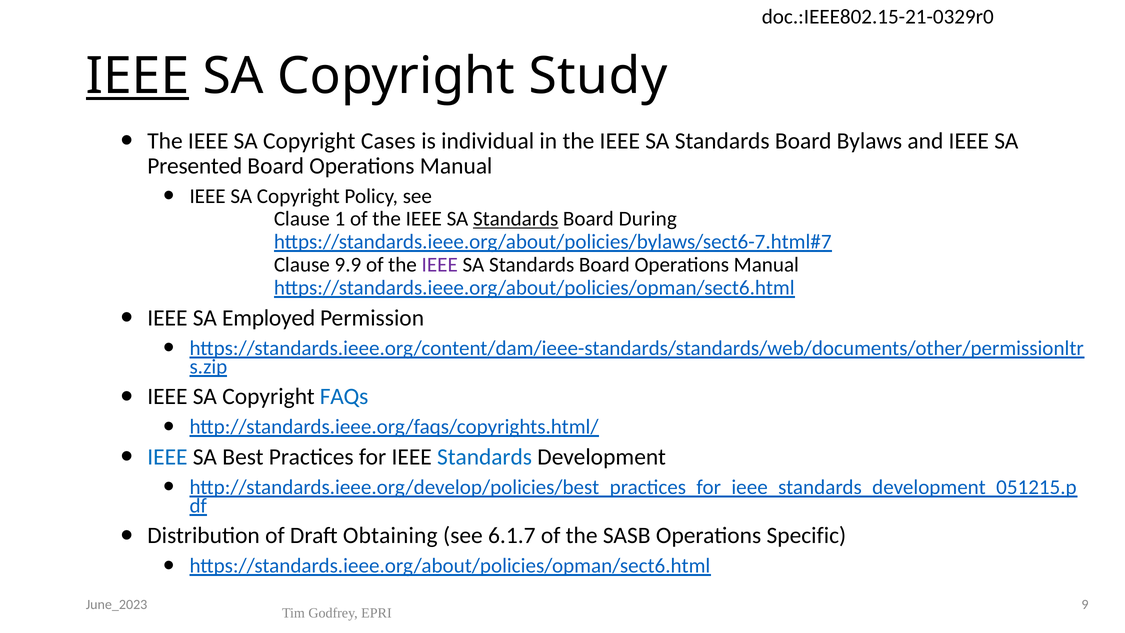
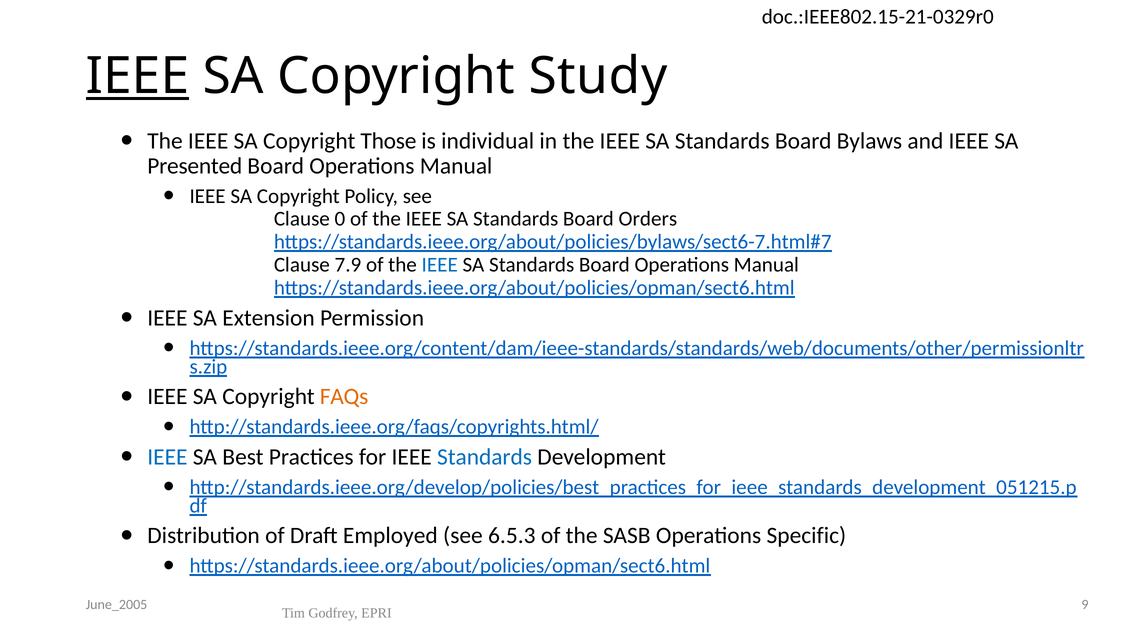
Cases: Cases -> Those (388, 141)
1: 1 -> 0 (340, 219)
Standards underline: present -> none (516, 219)
During: During -> Orders (648, 219)
9.9: 9.9 -> 7.9 (348, 265)
IEEE colour: purple -> blue (440, 265)
Employed: Employed -> Extension (269, 318)
FAQs colour: blue -> orange (344, 397)
Obtaining: Obtaining -> Employed (390, 536)
6.1.7: 6.1.7 -> 6.5.3 (512, 536)
June_2023: June_2023 -> June_2005 (117, 604)
